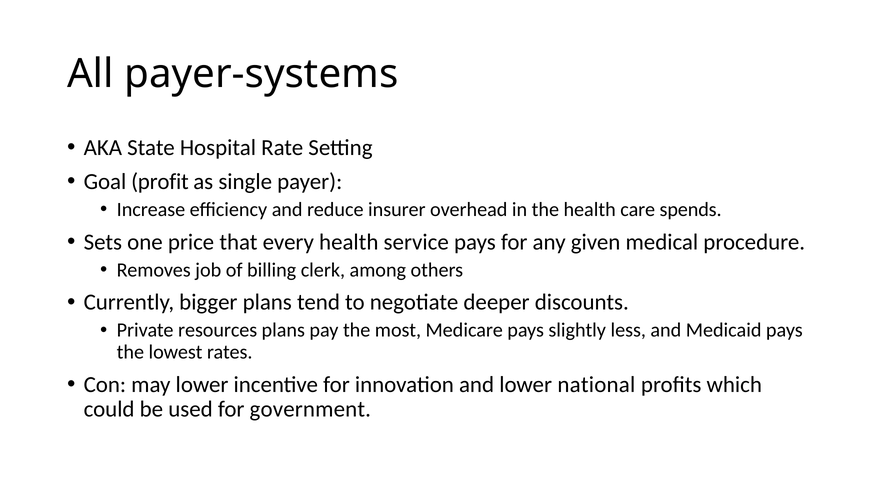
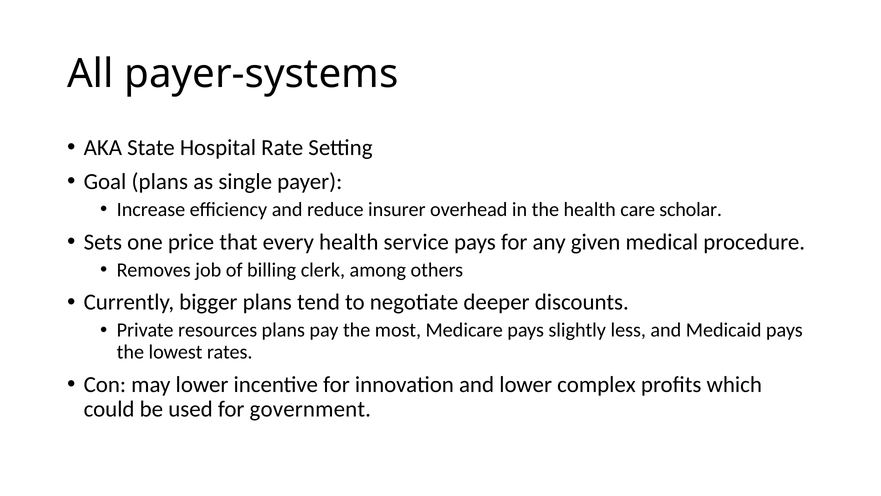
Goal profit: profit -> plans (160, 181)
spends: spends -> scholar (691, 209)
national: national -> complex (596, 384)
